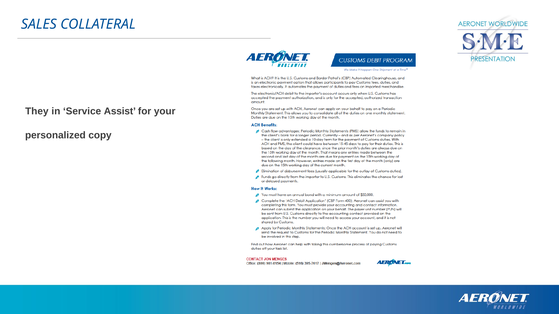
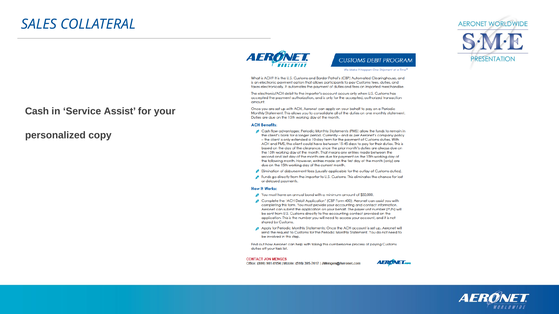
They: They -> Cash (37, 112)
